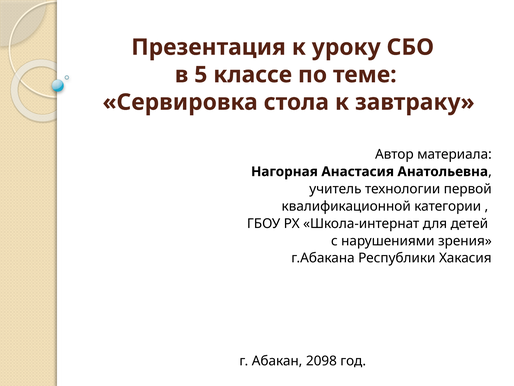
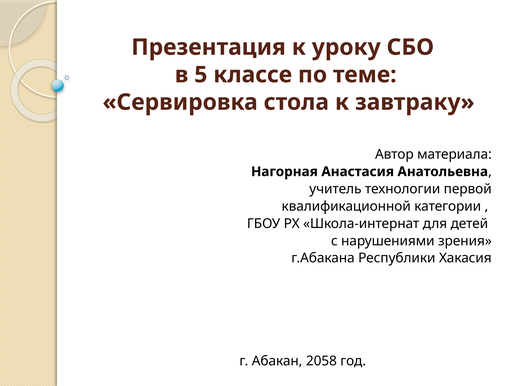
2098: 2098 -> 2058 (321, 360)
